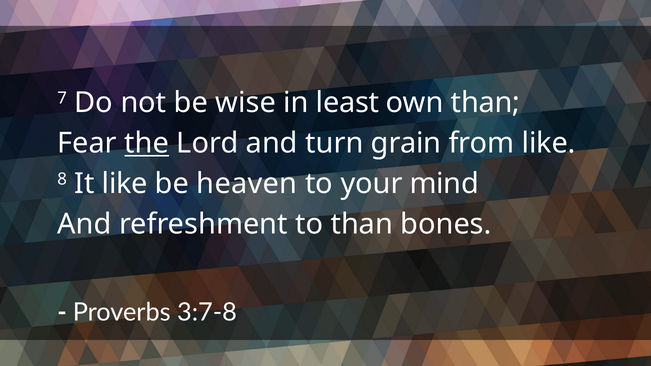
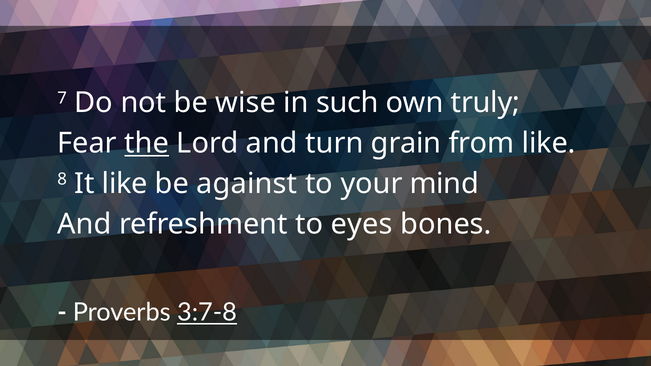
least: least -> such (347, 103)
own than: than -> truly (485, 103)
heaven: heaven -> against (247, 184)
to than: than -> eyes (362, 224)
3:7-8 underline: none -> present (207, 313)
